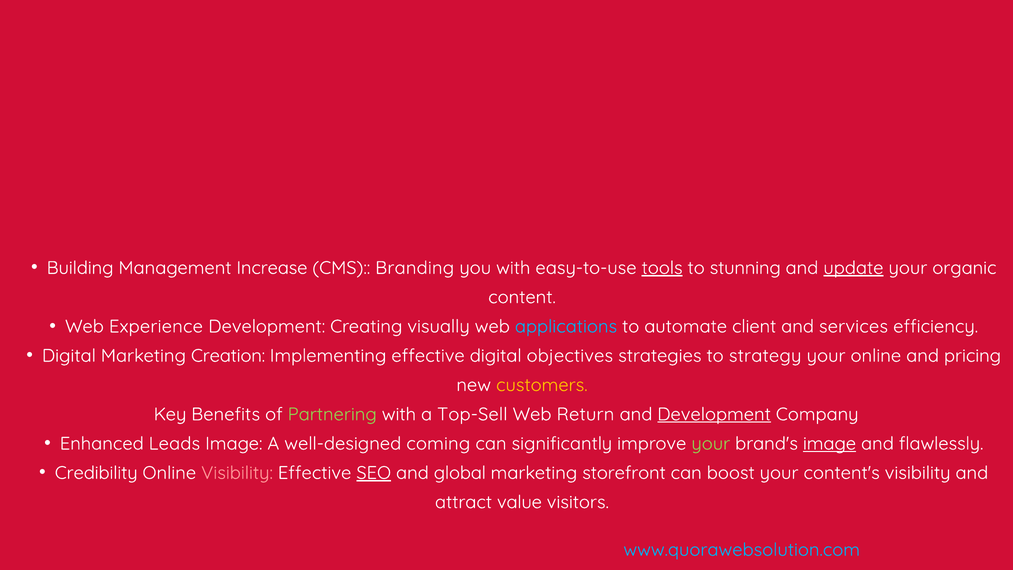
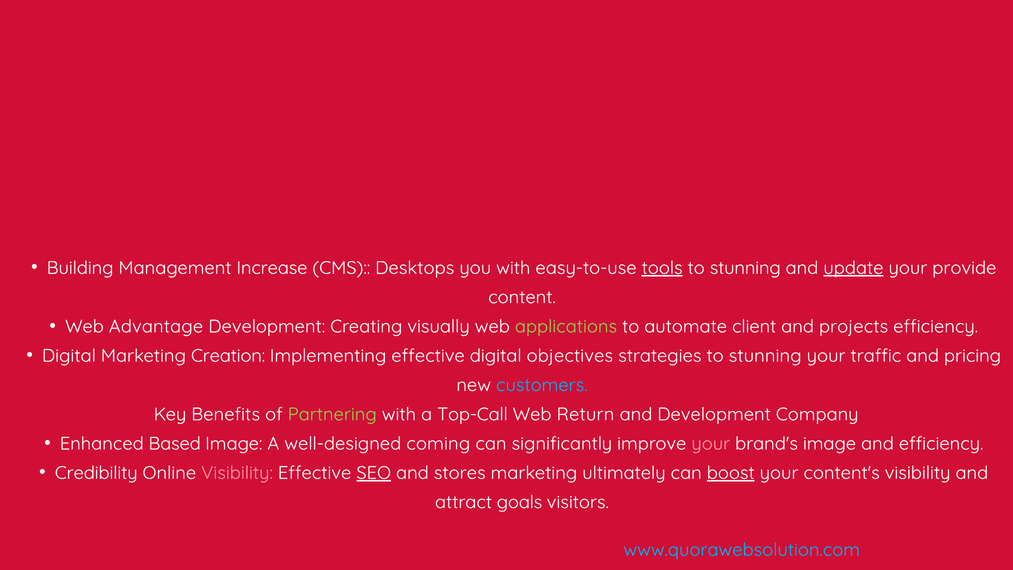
Branding: Branding -> Desktops (415, 268)
organic: organic -> provide (964, 268)
Experience: Experience -> Advantage (156, 326)
applications colour: light blue -> light green (566, 326)
services: services -> projects (854, 326)
strategies to strategy: strategy -> stunning (765, 356)
your online: online -> traffic (876, 356)
customers colour: yellow -> light blue (542, 385)
Top-Sell: Top-Sell -> Top-Call (472, 414)
Development underline: present -> none (714, 414)
Leads: Leads -> Based (175, 443)
your colour: light green -> pink (711, 443)
image underline: present -> none (830, 443)
and flawlessly: flawlessly -> efficiency (941, 443)
global: global -> stores (460, 473)
storefront: storefront -> ultimately (624, 473)
boost underline: none -> present (731, 473)
value: value -> goals (519, 502)
